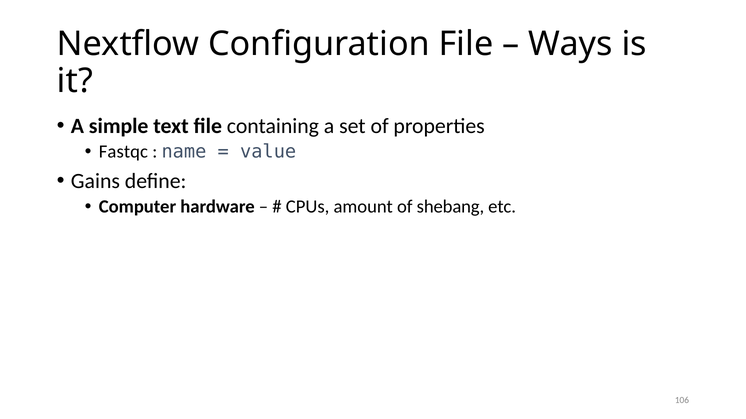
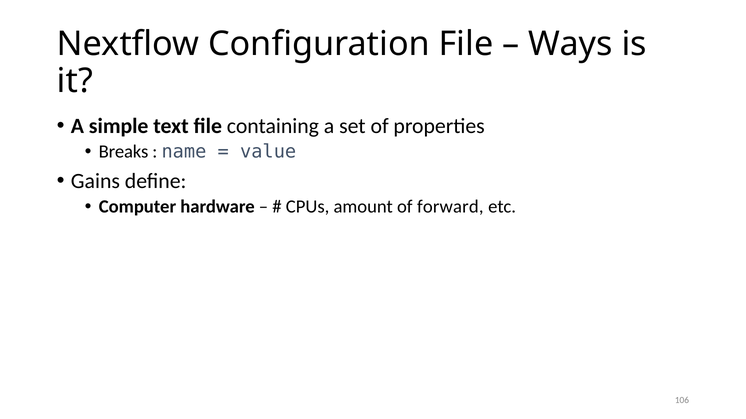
Fastqc: Fastqc -> Breaks (124, 152)
shebang: shebang -> forward (450, 207)
